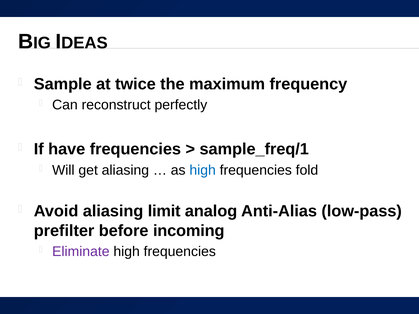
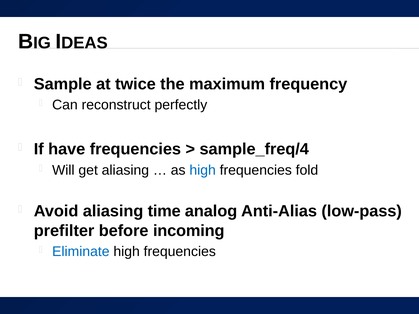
sample_freq/1: sample_freq/1 -> sample_freq/4 (254, 149)
limit: limit -> time (164, 211)
Eliminate colour: purple -> blue (81, 252)
